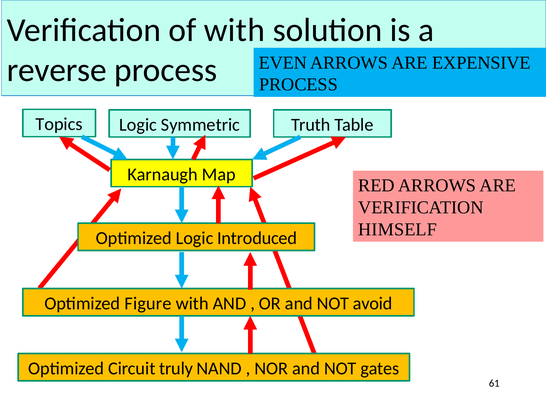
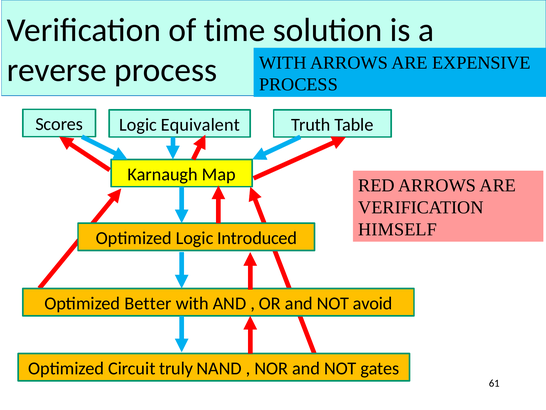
of with: with -> time (235, 30)
EVEN: EVEN -> WITH (283, 63)
Topics: Topics -> Scores (59, 124)
Symmetric: Symmetric -> Equivalent (200, 125)
Figure: Figure -> Better (148, 303)
